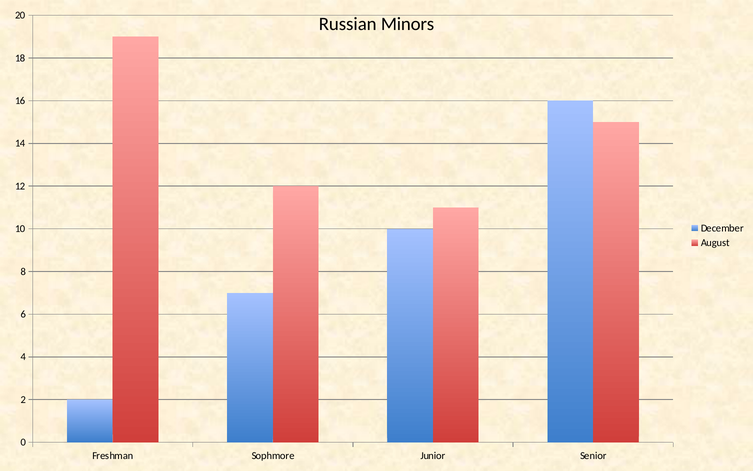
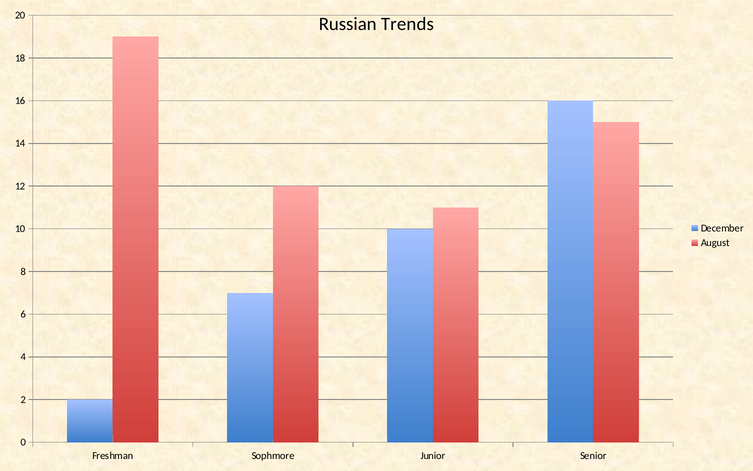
Minors: Minors -> Trends (407, 24)
